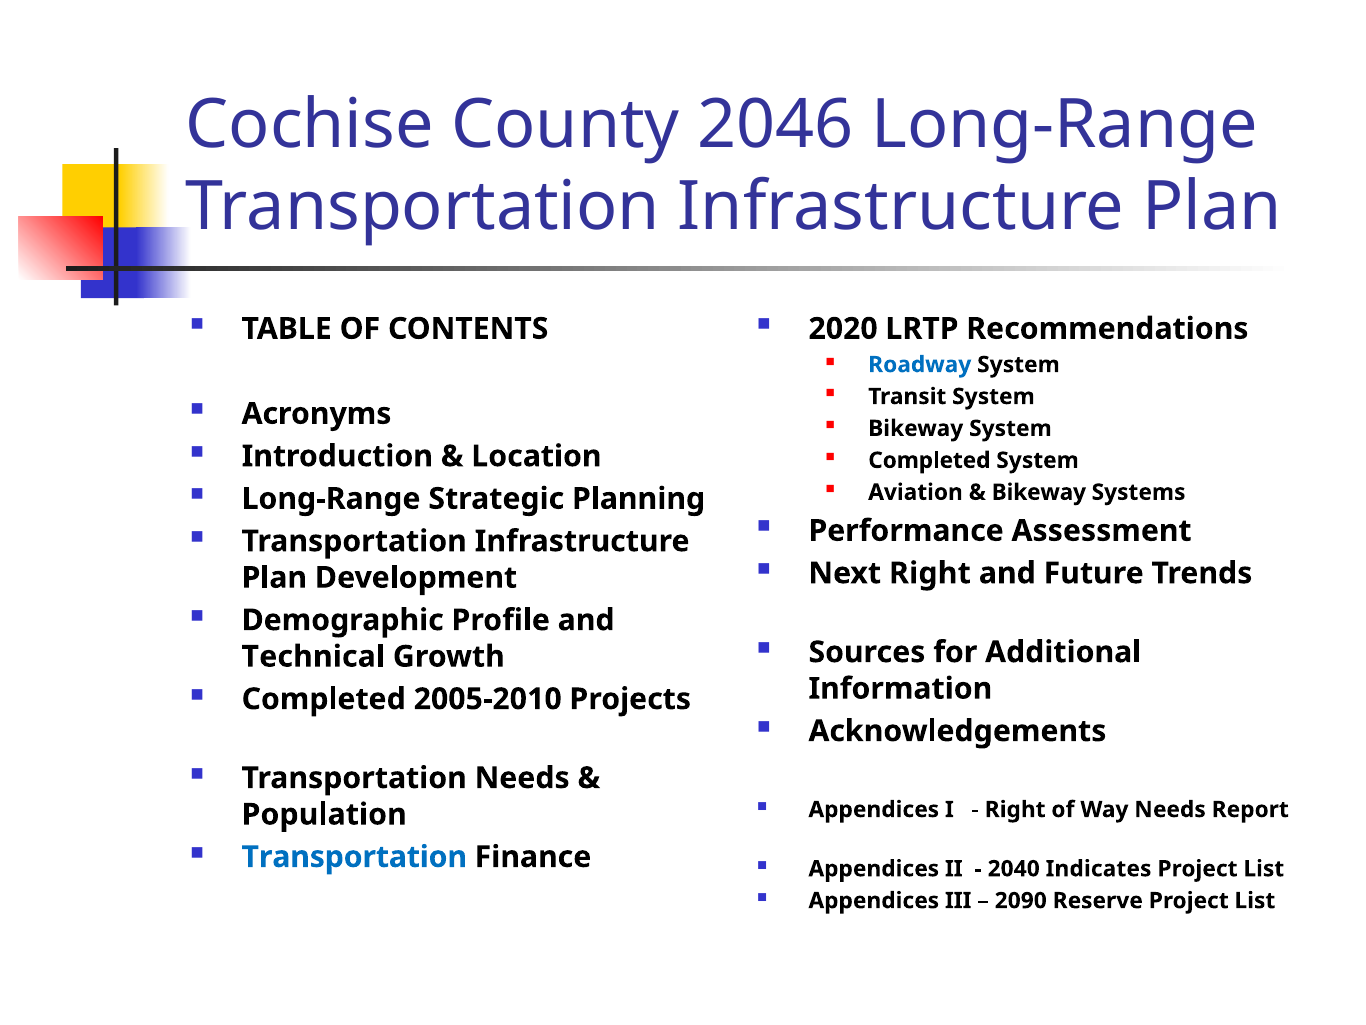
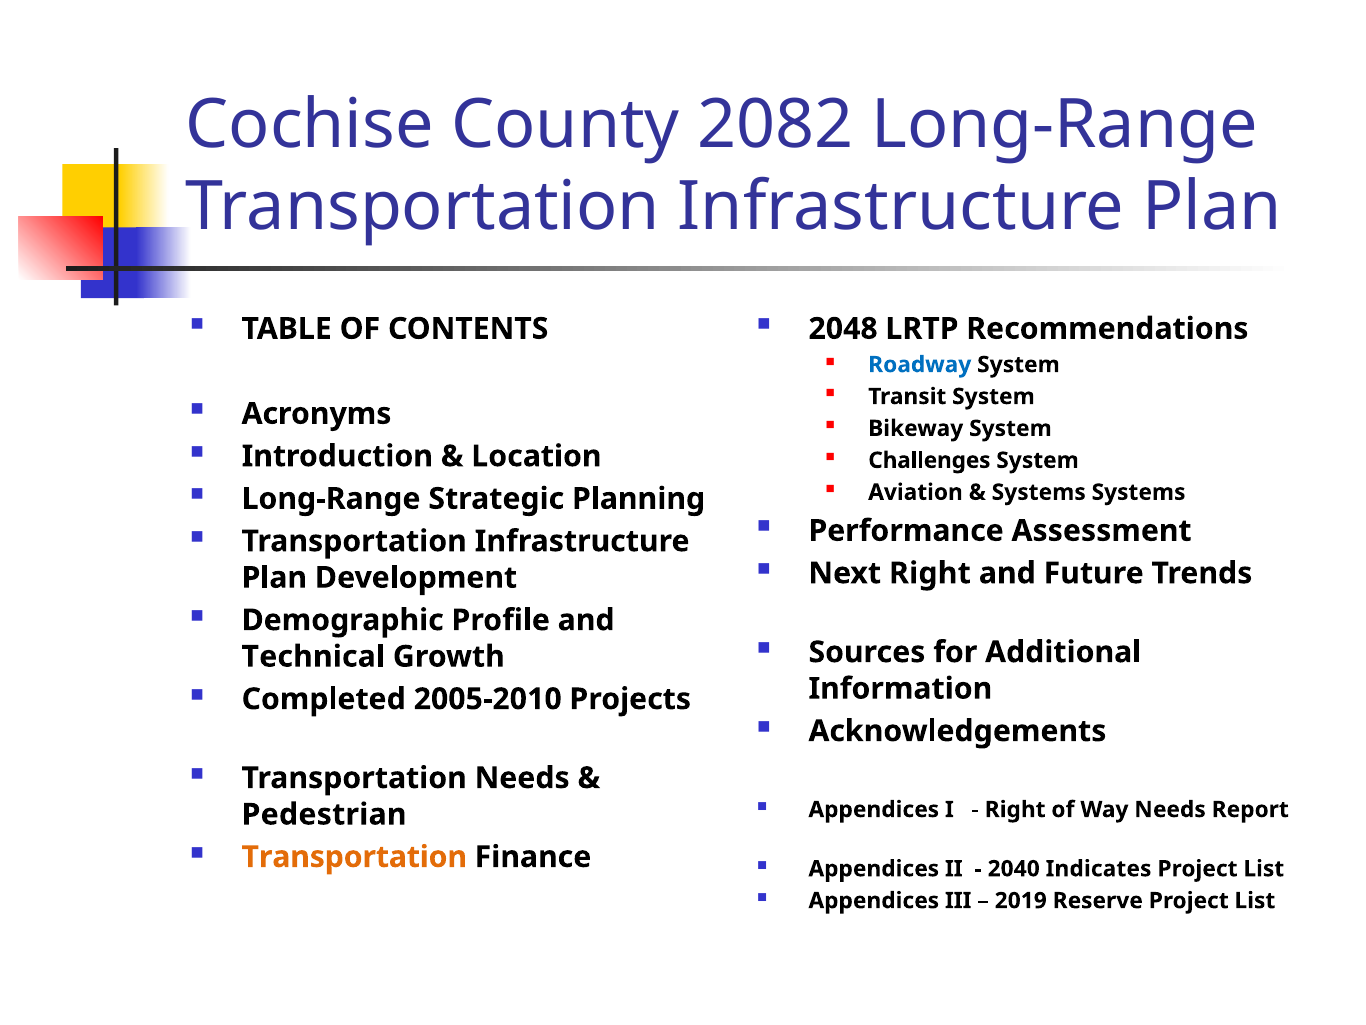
2046: 2046 -> 2082 (776, 125)
2020: 2020 -> 2048 (843, 329)
Completed: Completed -> Challenges (929, 460)
Bikeway: Bikeway -> Systems (1039, 492)
Population: Population -> Pedestrian (324, 814)
Transportation colour: blue -> orange (354, 857)
2090: 2090 -> 2019 (1021, 900)
